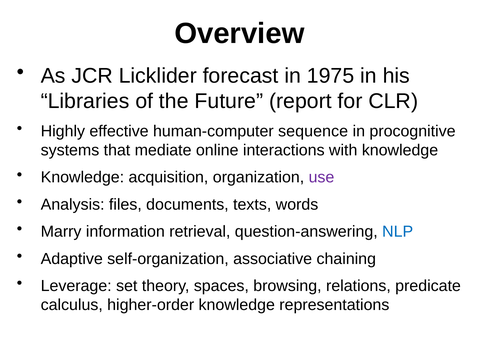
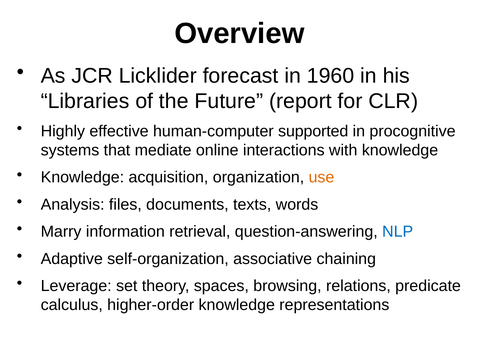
1975: 1975 -> 1960 (331, 76)
sequence: sequence -> supported (313, 131)
use colour: purple -> orange (321, 178)
